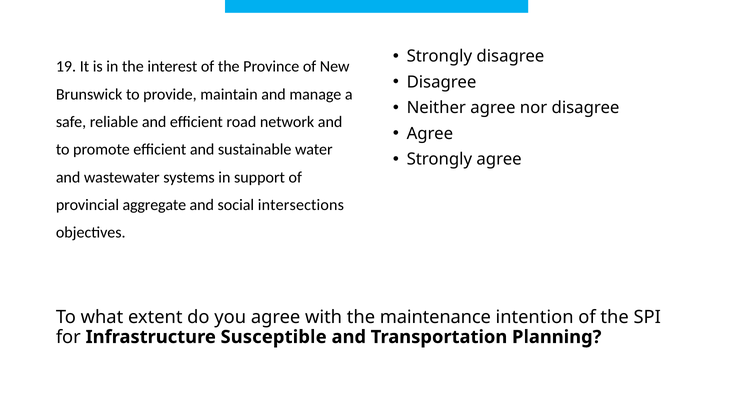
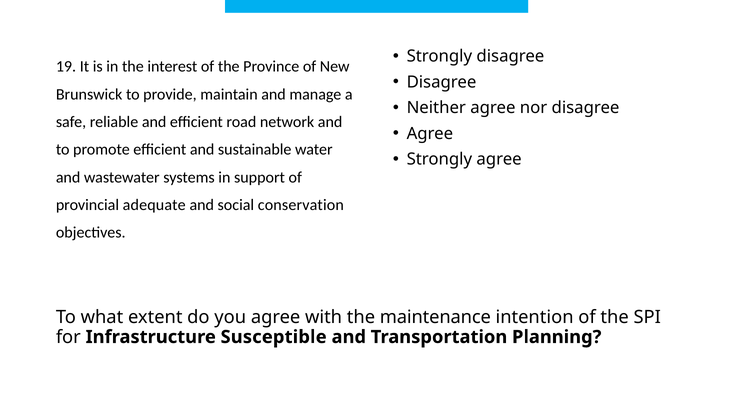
aggregate: aggregate -> adequate (154, 205)
intersections: intersections -> conservation (301, 205)
